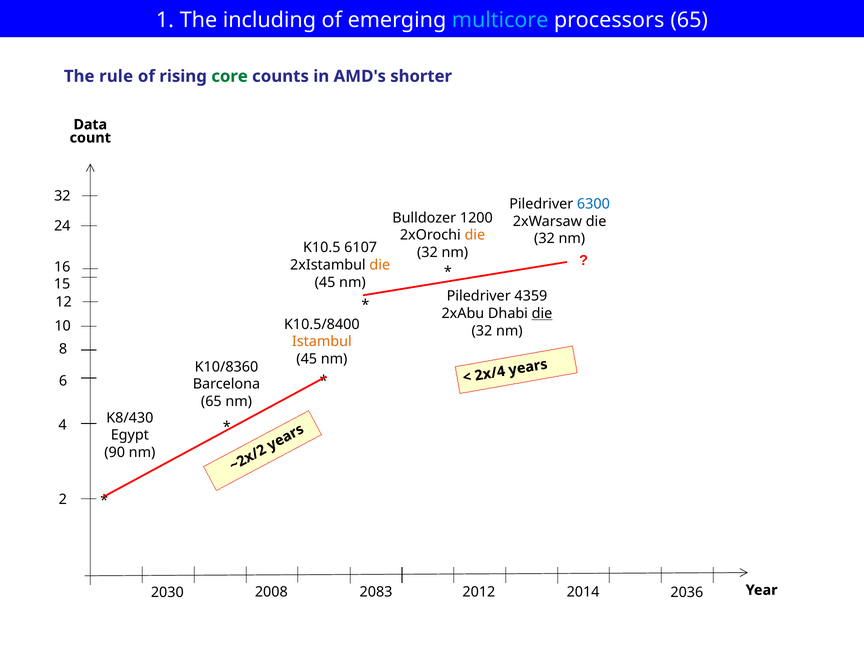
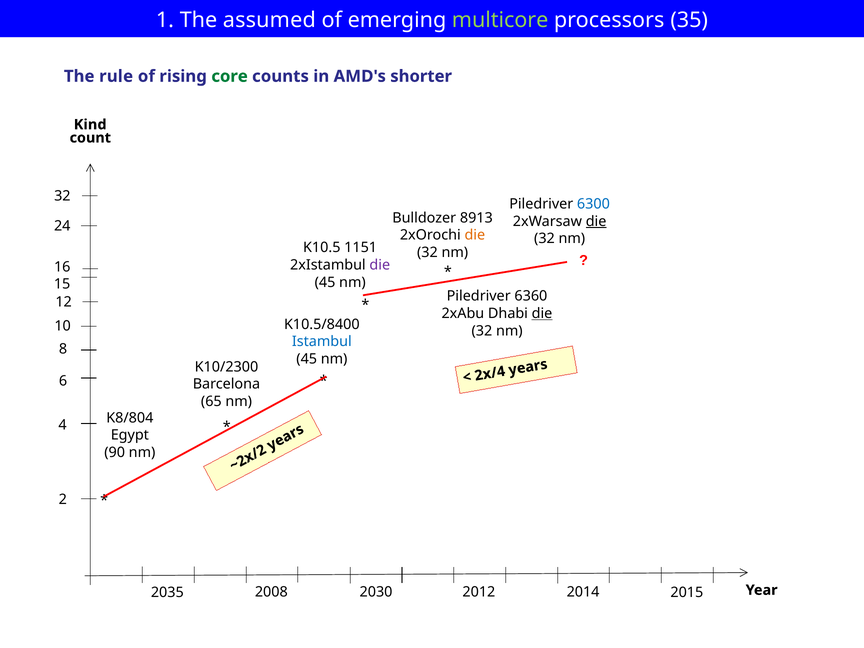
including: including -> assumed (269, 20)
multicore colour: light blue -> light green (500, 20)
processors 65: 65 -> 35 (689, 20)
Data: Data -> Kind (90, 125)
1200: 1200 -> 8913 (476, 218)
die underline: none -> present (596, 221)
6107: 6107 -> 1151 (361, 248)
die colour: orange -> purple (380, 265)
4359: 4359 -> 6360 (531, 296)
Istambul colour: orange -> blue (322, 342)
K10/8360: K10/8360 -> K10/2300 (227, 367)
K8/430: K8/430 -> K8/804 (130, 418)
2030: 2030 -> 2035 (167, 592)
2083: 2083 -> 2030 (376, 592)
2036: 2036 -> 2015 (687, 592)
